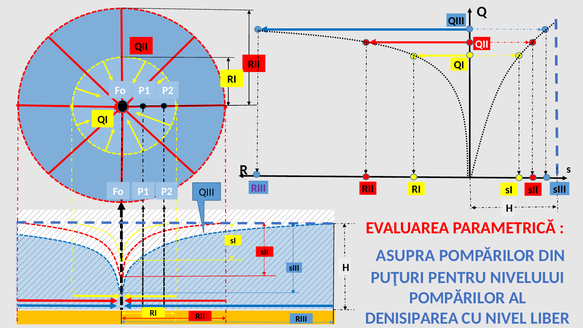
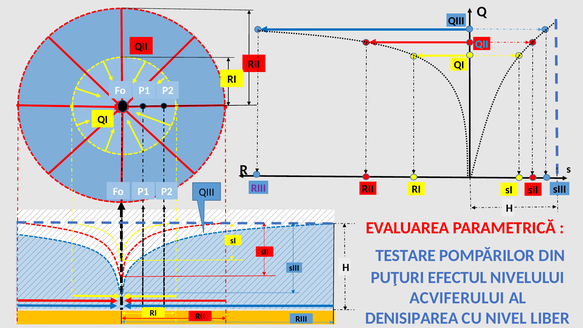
QII colour: white -> light blue (482, 44)
ASUPRA: ASUPRA -> TESTARE (406, 256)
PENTRU: PENTRU -> EFECTUL (457, 277)
POMPĂRILOR: POMPĂRILOR -> ACVIFERULUI (457, 298)
